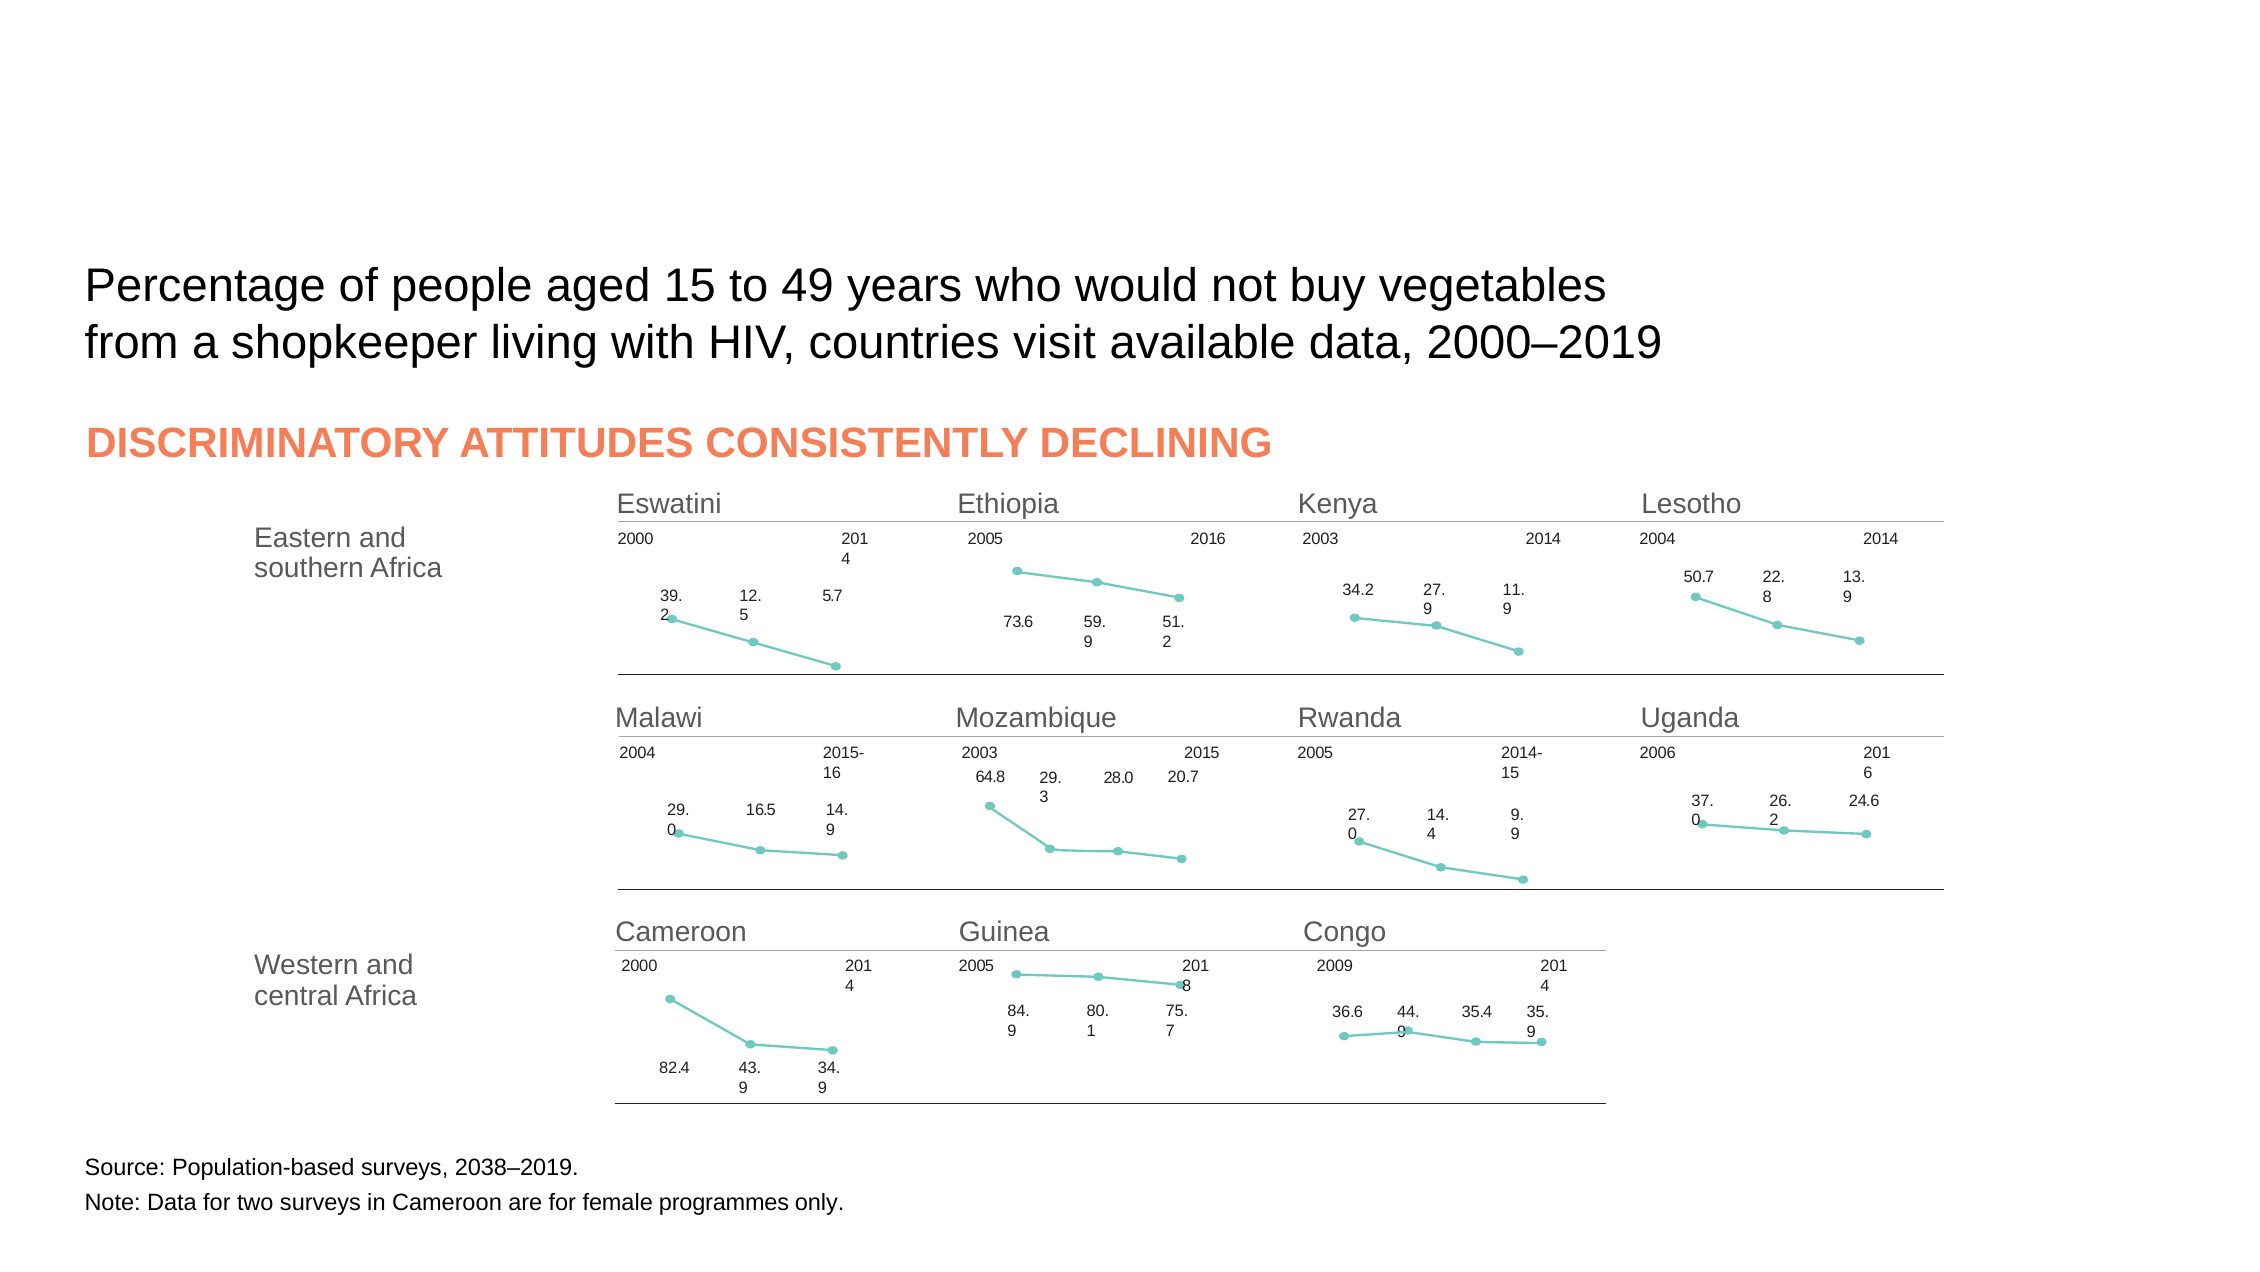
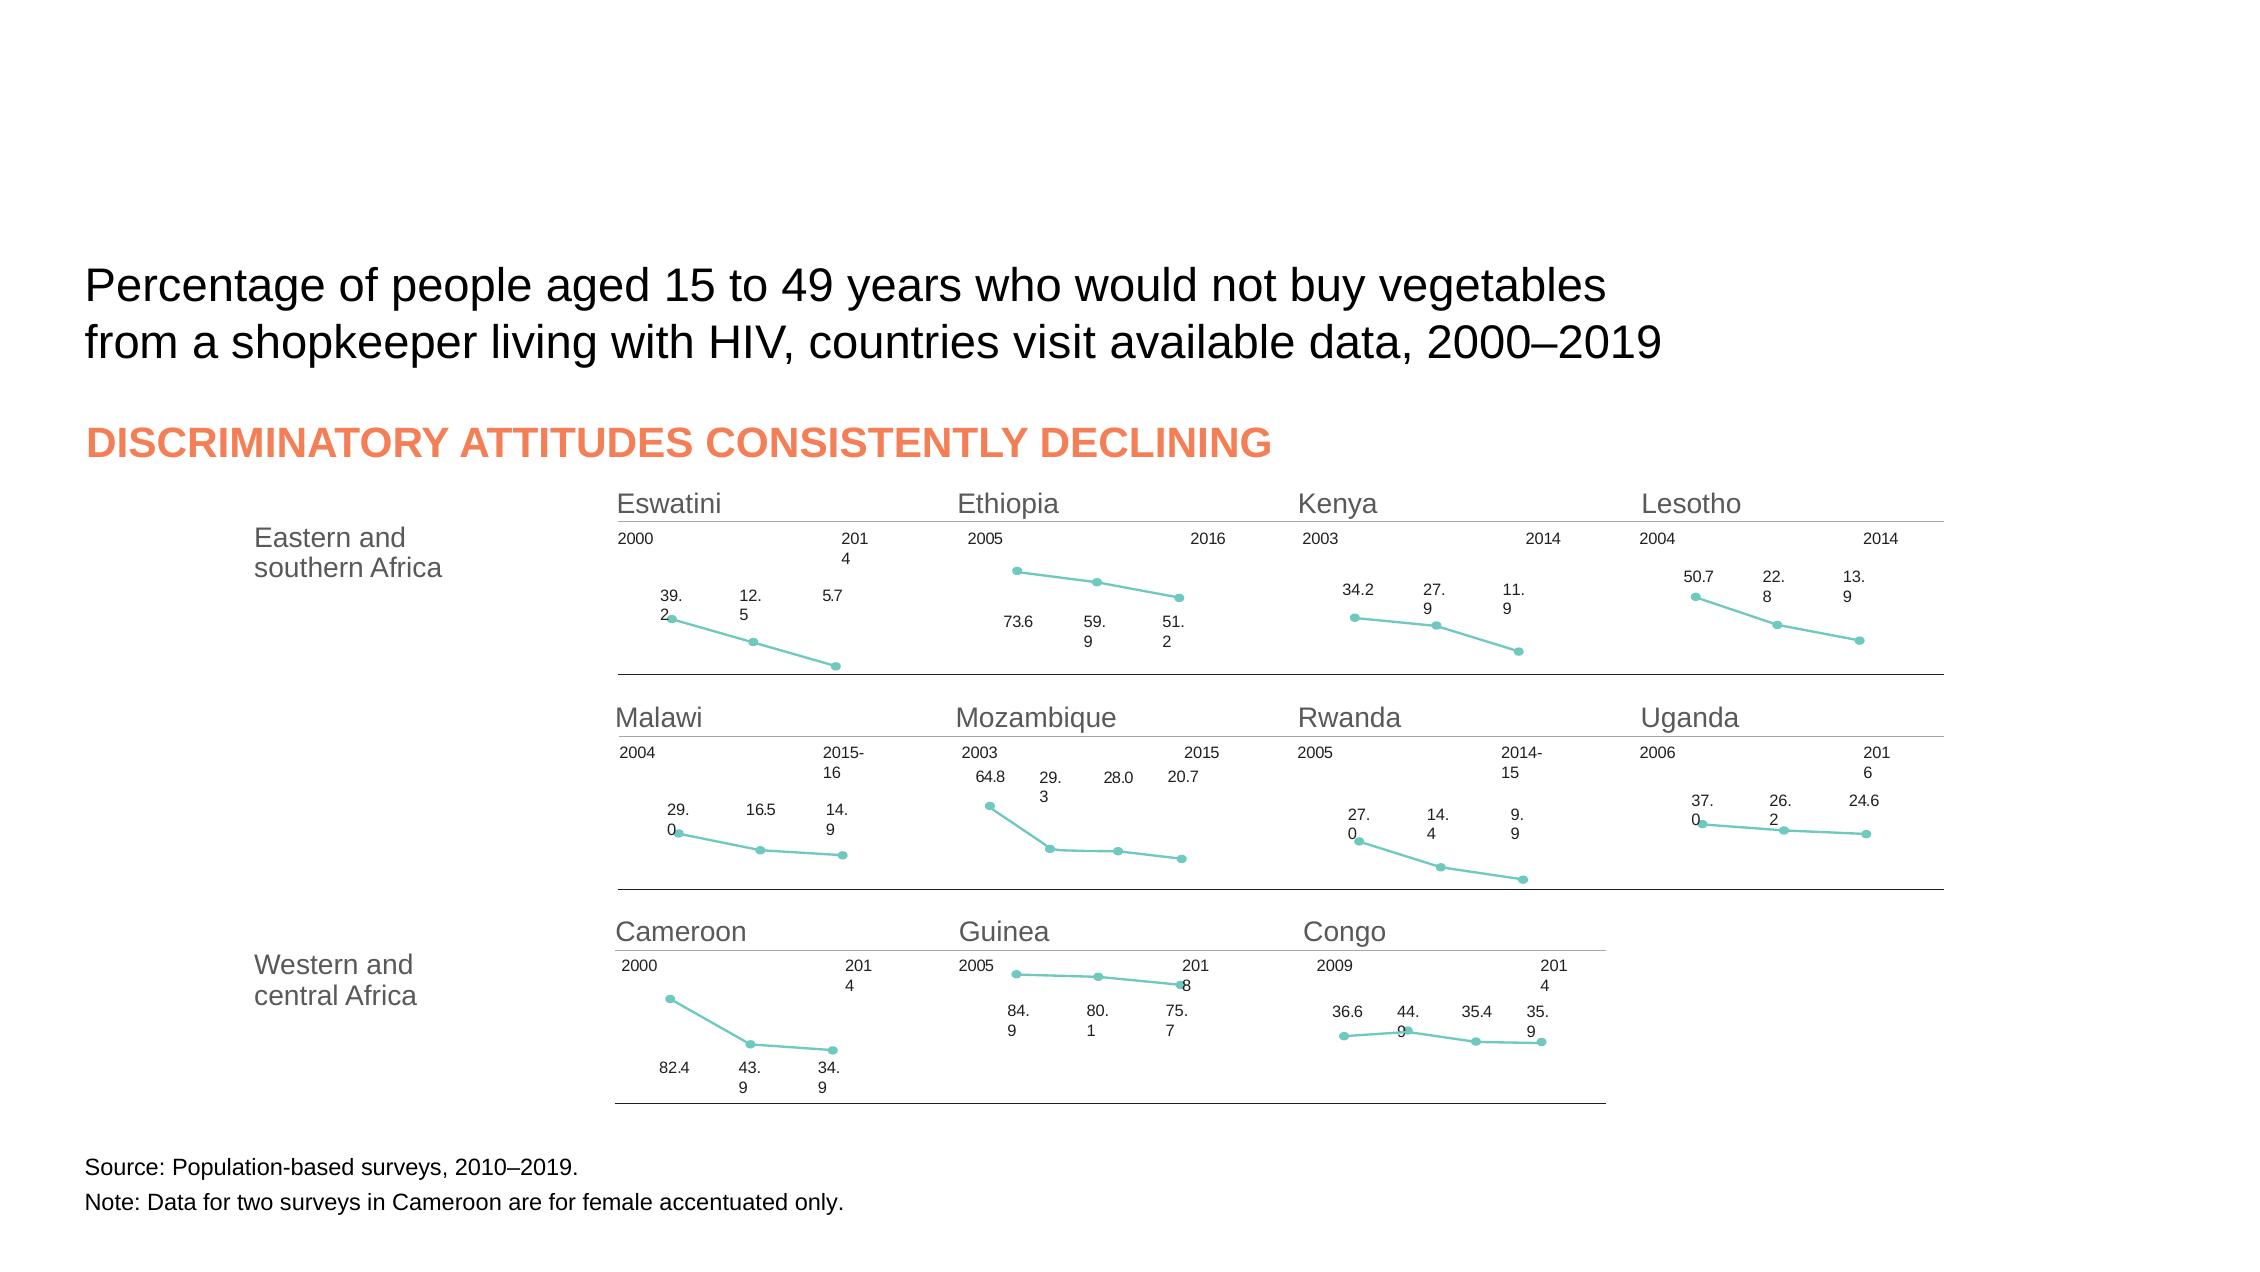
2038–2019: 2038–2019 -> 2010–2019 (517, 1167)
programmes: programmes -> accentuated (724, 1202)
